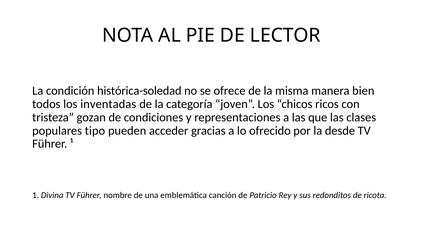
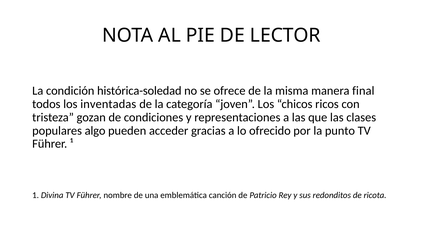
bien: bien -> final (363, 91)
tipo: tipo -> algo (95, 131)
desde: desde -> punto (340, 131)
